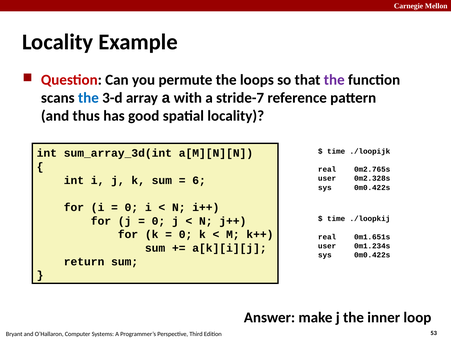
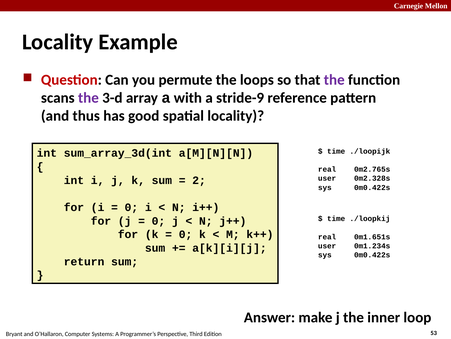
the colour: blue -> purple (88, 98)
stride-7: stride-7 -> stride-9 (240, 98)
6: 6 -> 2 (199, 180)
